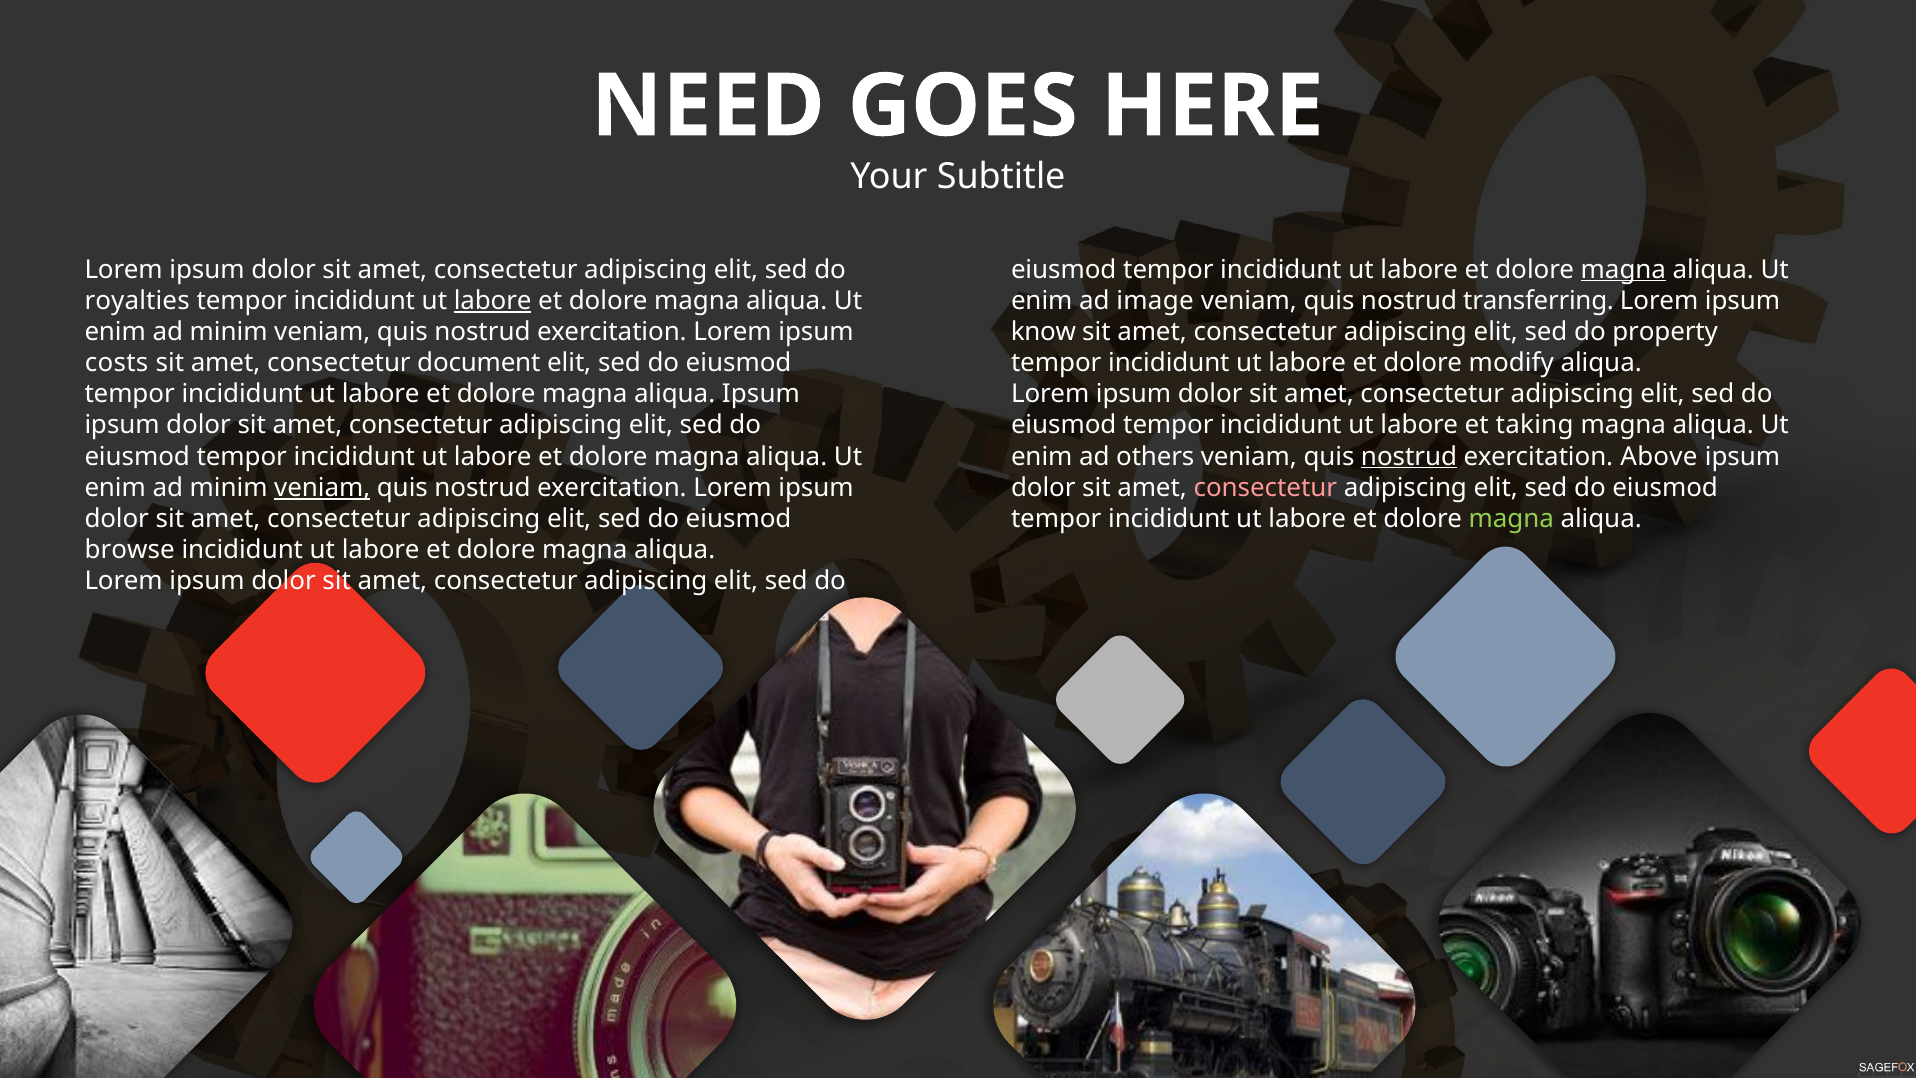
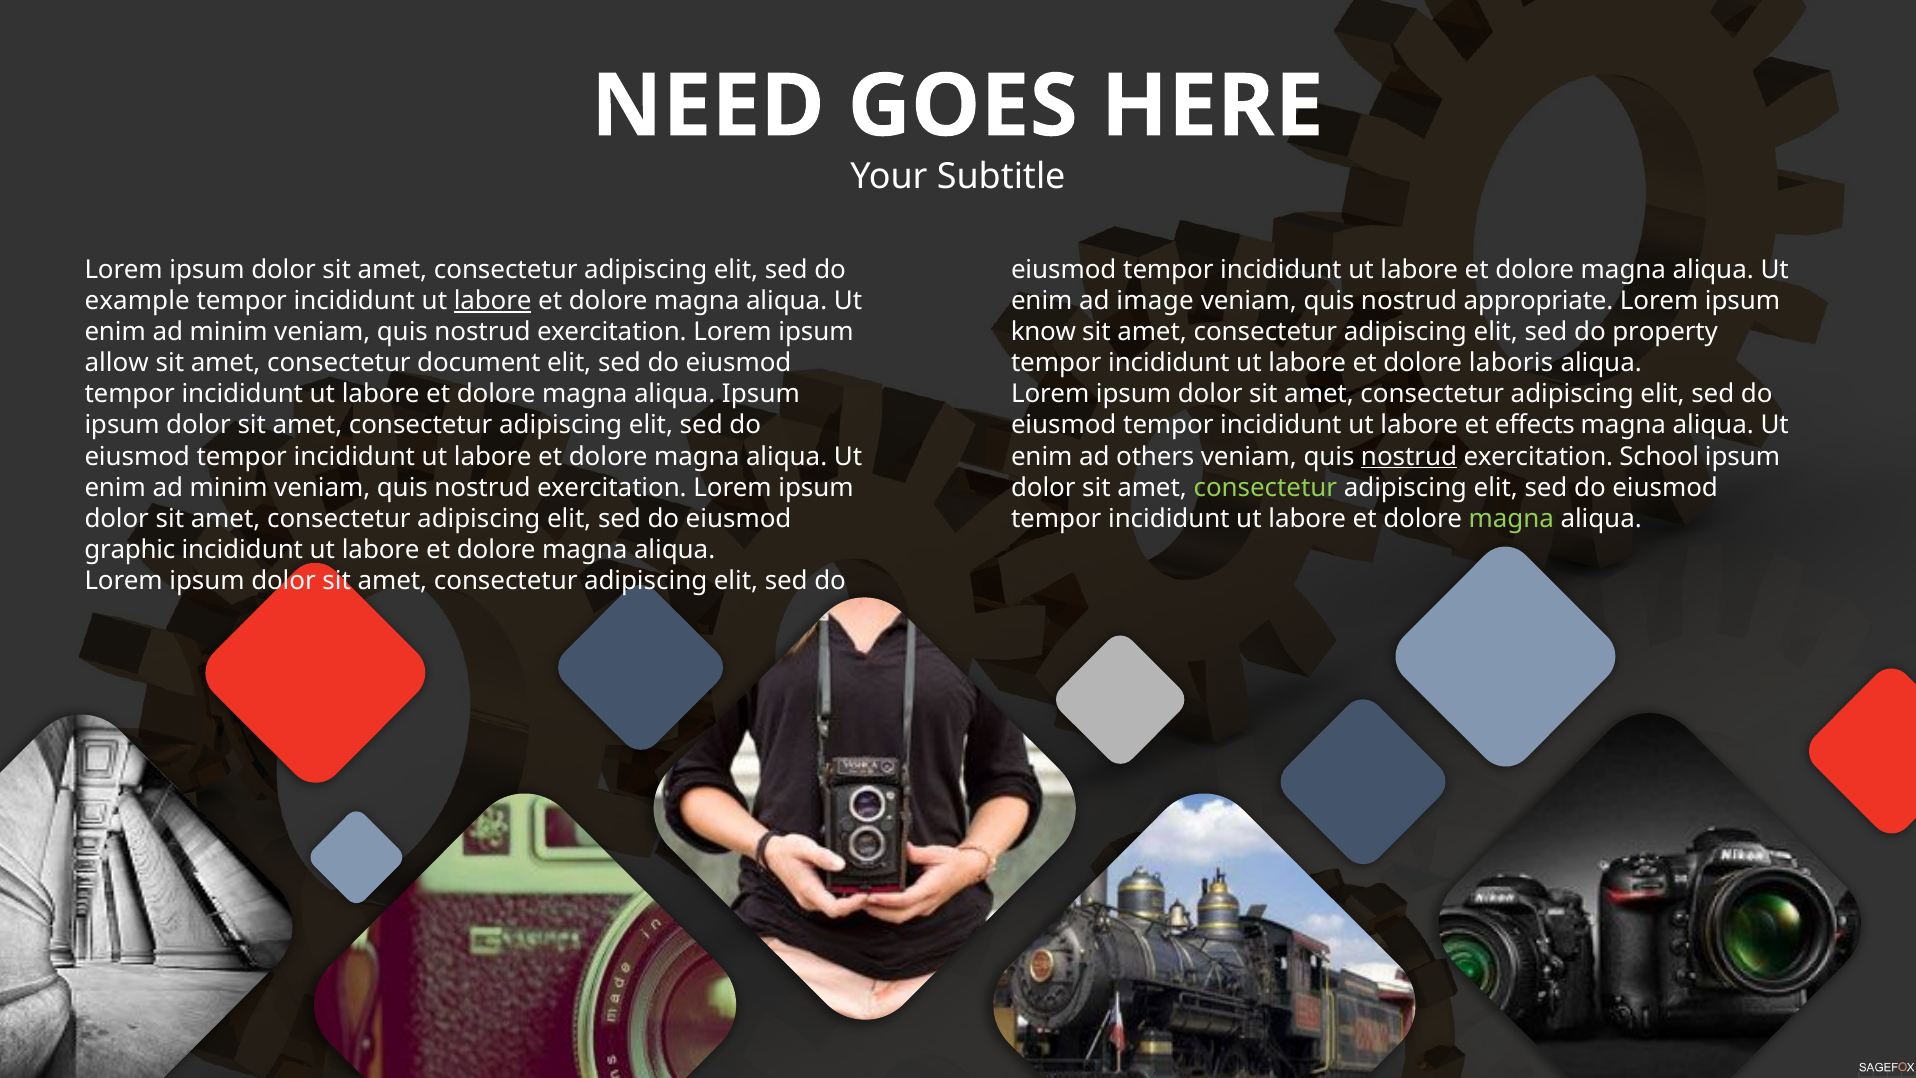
magna underline: present -> none (1623, 269)
royalties: royalties -> example (137, 301)
transferring: transferring -> appropriate (1539, 301)
costs: costs -> allow (117, 363)
modify: modify -> laboris (1511, 363)
taking: taking -> effects (1535, 425)
Above: Above -> School (1659, 456)
veniam underline: present -> none (322, 488)
consectetur colour: pink -> light green (1265, 488)
browse: browse -> graphic (130, 550)
